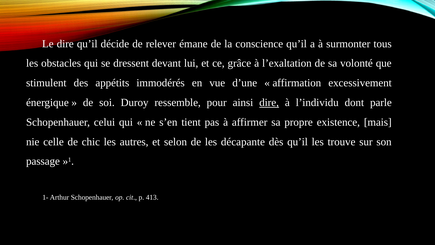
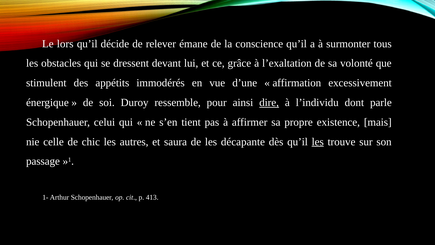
Le dire: dire -> lors (65, 44)
selon: selon -> saura (175, 142)
les underline: none -> present (318, 142)
